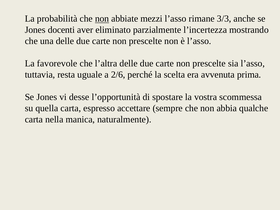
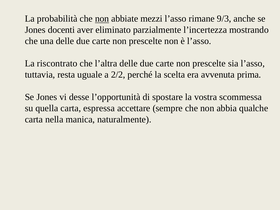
3/3: 3/3 -> 9/3 (224, 19)
favorevole: favorevole -> riscontrato (57, 63)
2/6: 2/6 -> 2/2 (118, 75)
espresso: espresso -> espressa (99, 108)
